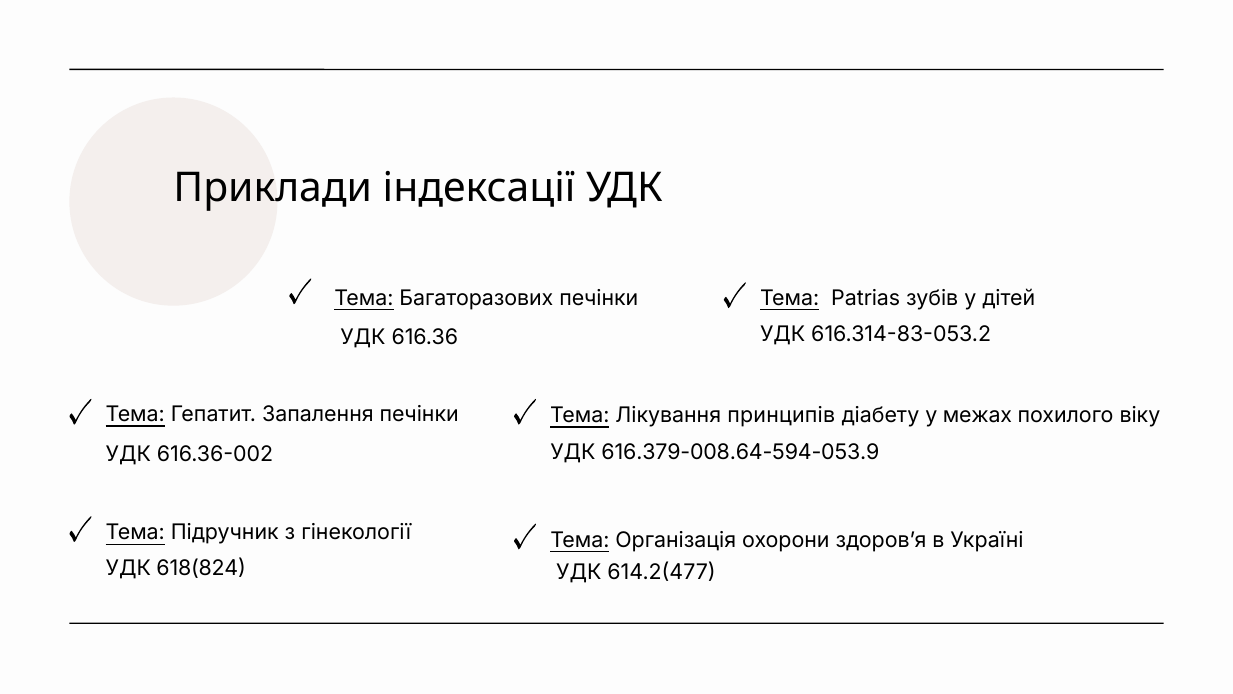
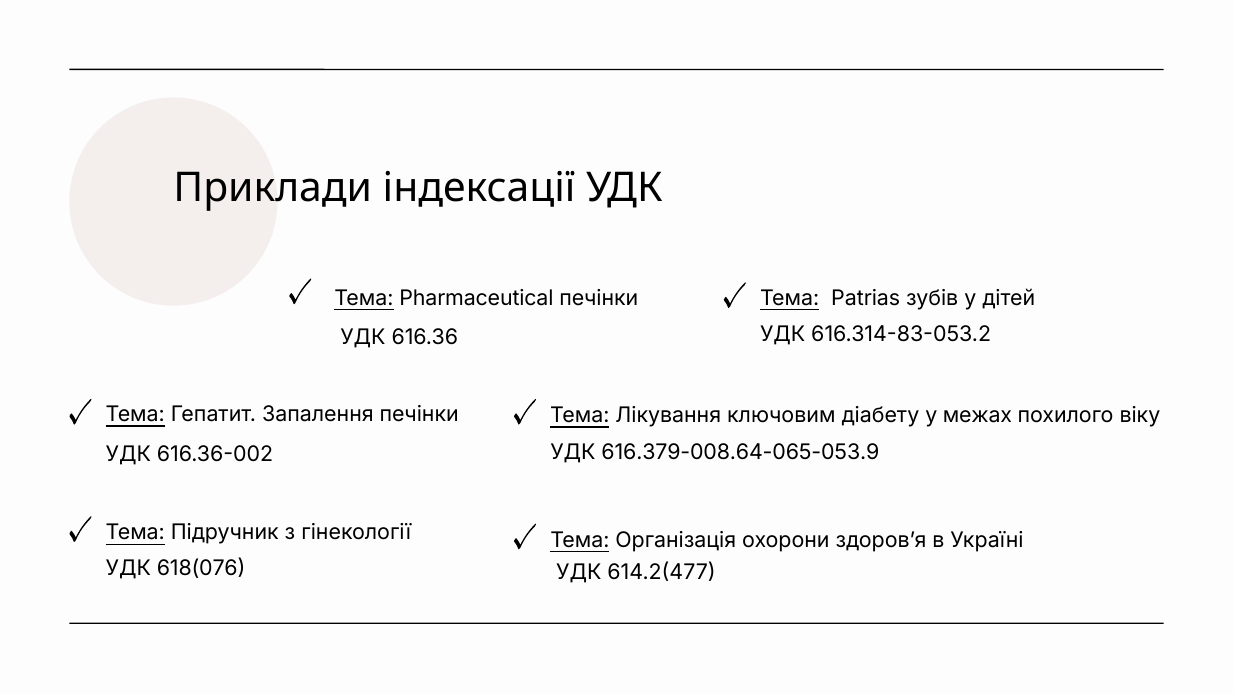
Багаторазових: Багаторазових -> Pharmaceutical (476, 298)
принципів: принципів -> ключовим (781, 415)
616.379-008.64-594-053.9: 616.379-008.64-594-053.9 -> 616.379-008.64-065-053.9 (740, 453)
618(824: 618(824 -> 618(076 (201, 568)
